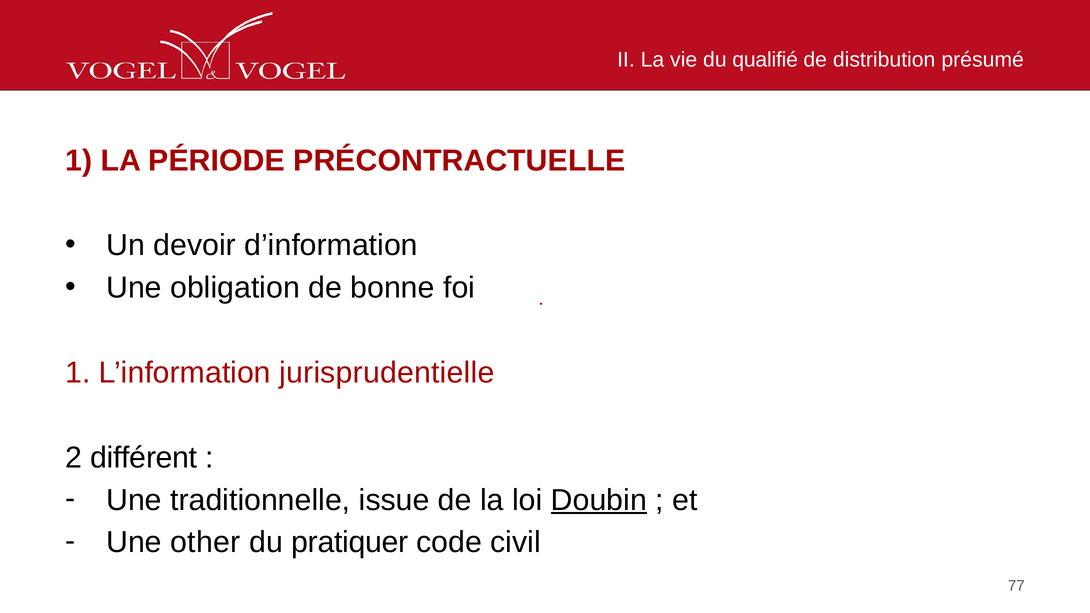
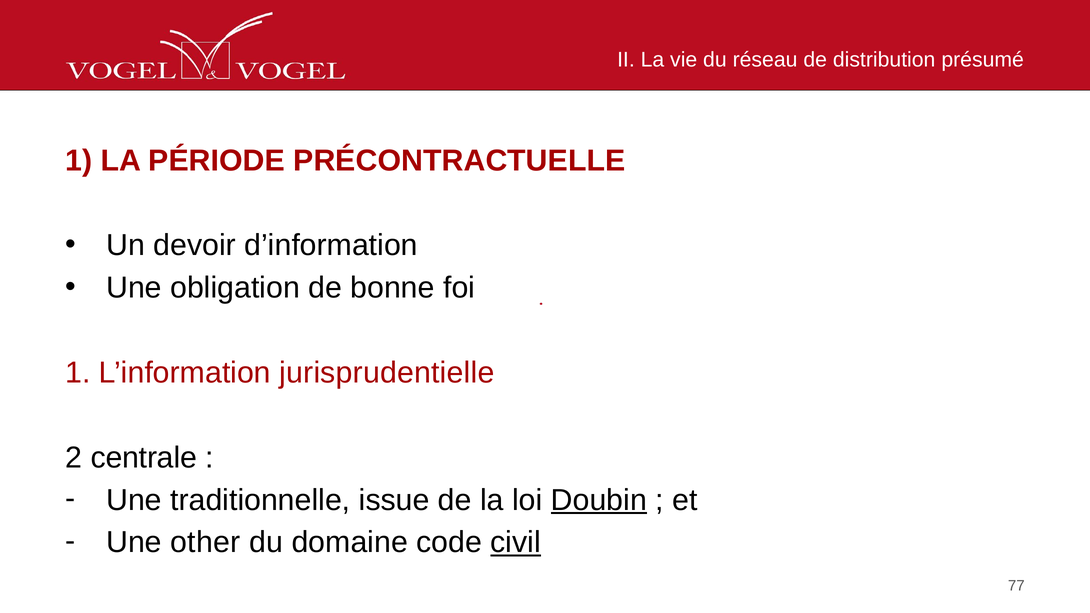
qualifié: qualifié -> réseau (765, 60)
différent: différent -> centrale (144, 458)
pratiquer: pratiquer -> domaine (350, 543)
civil underline: none -> present (516, 543)
